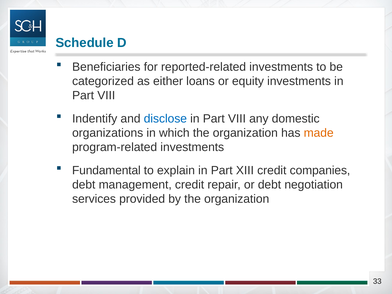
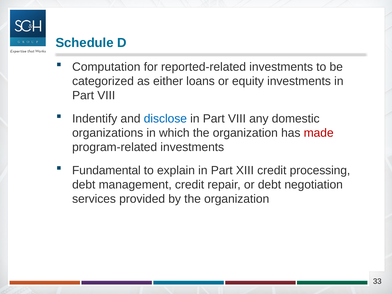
Beneficiaries: Beneficiaries -> Computation (106, 67)
made colour: orange -> red (319, 133)
companies: companies -> processing (320, 170)
